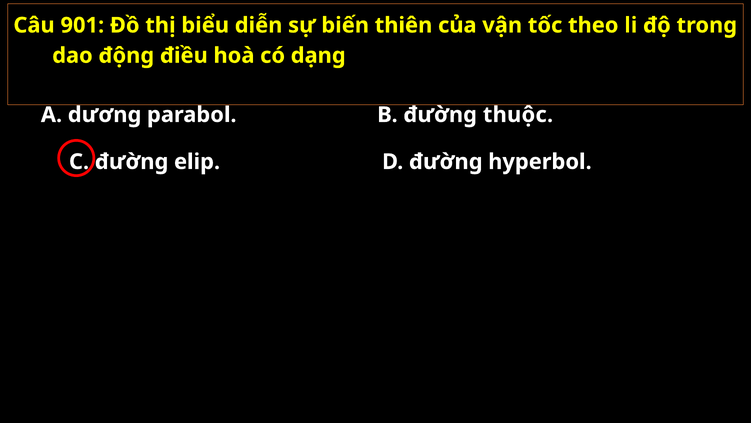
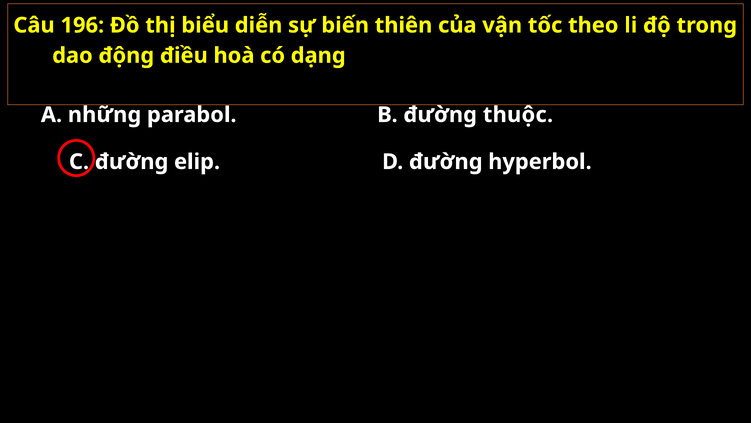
901: 901 -> 196 (82, 25)
dương: dương -> những (105, 115)
